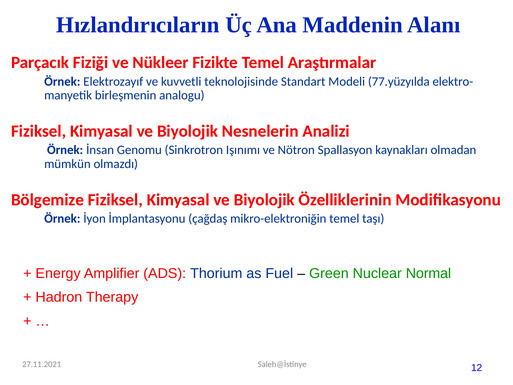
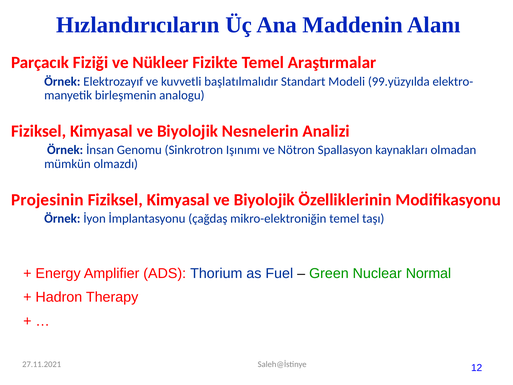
teknolojisinde: teknolojisinde -> başlatılmalıdır (241, 81)
77.yüzyılda: 77.yüzyılda -> 99.yüzyılda (399, 81)
Bölgemize: Bölgemize -> Projesinin (47, 200)
